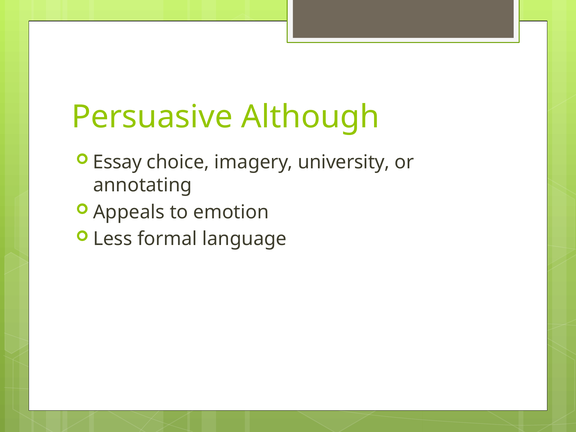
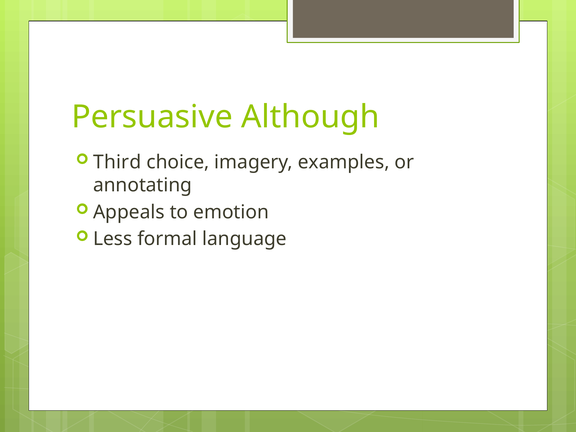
Essay: Essay -> Third (117, 162)
university: university -> examples (344, 162)
